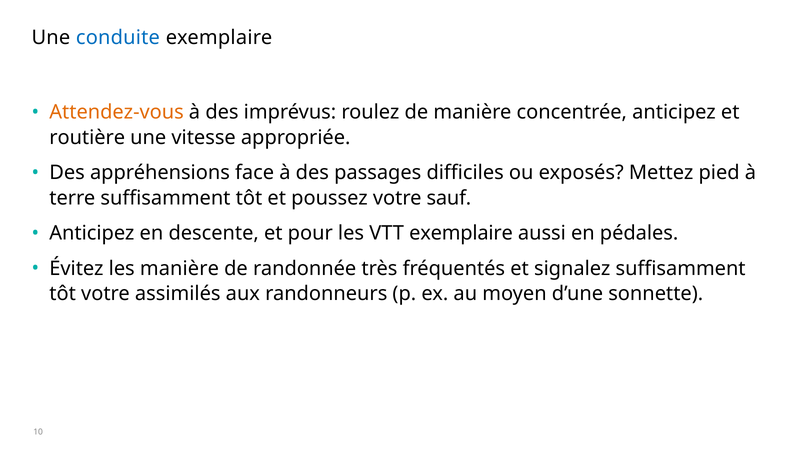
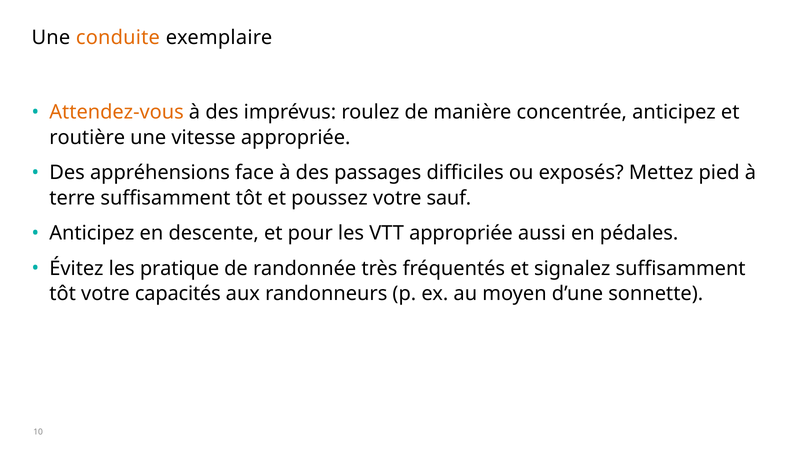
conduite colour: blue -> orange (118, 37)
VTT exemplaire: exemplaire -> appropriée (461, 233)
les manière: manière -> pratique (180, 268)
assimilés: assimilés -> capacités (178, 293)
